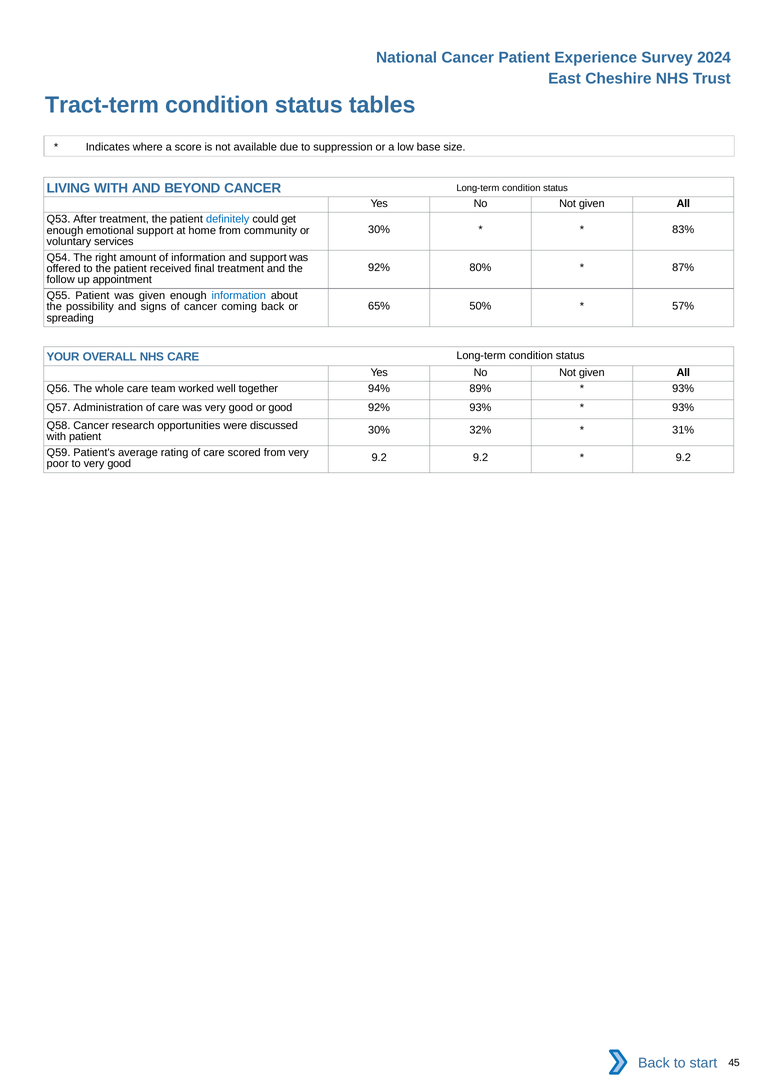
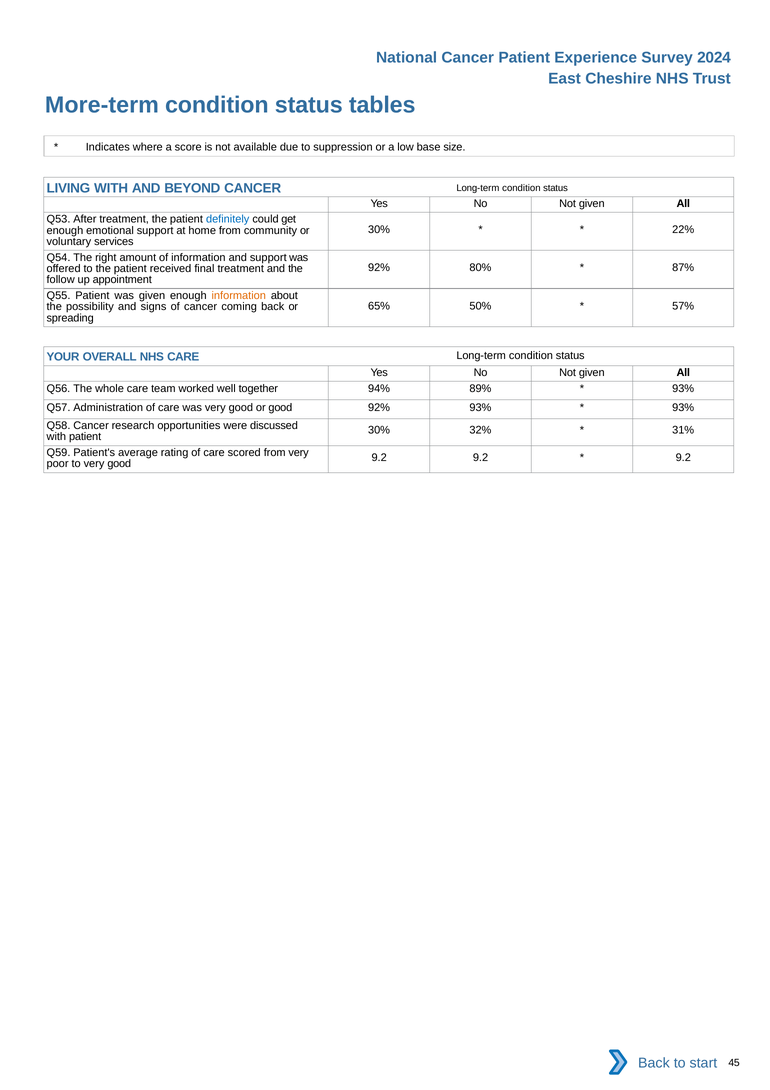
Tract-term: Tract-term -> More-term (102, 105)
83%: 83% -> 22% (683, 229)
information colour: blue -> orange (239, 296)
